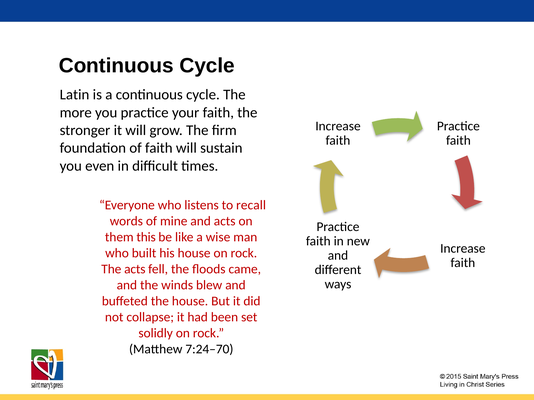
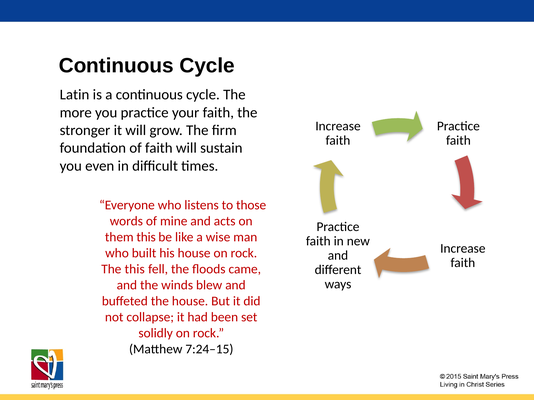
recall: recall -> those (251, 205)
The acts: acts -> this (135, 269)
7:24–70: 7:24–70 -> 7:24–15 (209, 349)
